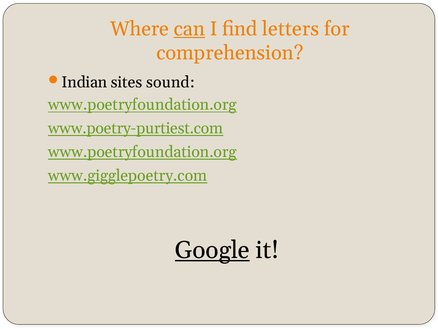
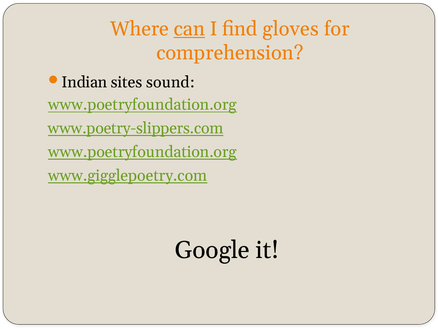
letters: letters -> gloves (291, 29)
www.poetry-purtiest.com: www.poetry-purtiest.com -> www.poetry-slippers.com (136, 128)
Google underline: present -> none (212, 250)
